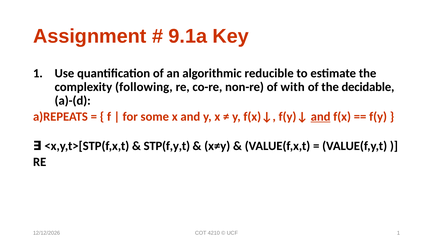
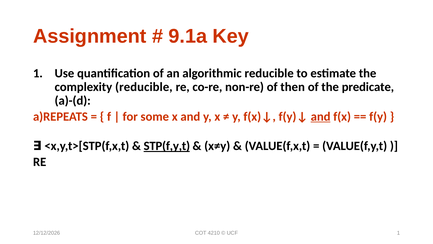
complexity following: following -> reducible (144, 87)
with: with -> then (293, 87)
decidable: decidable -> predicate (368, 87)
STP(f,y,t underline: none -> present (167, 146)
